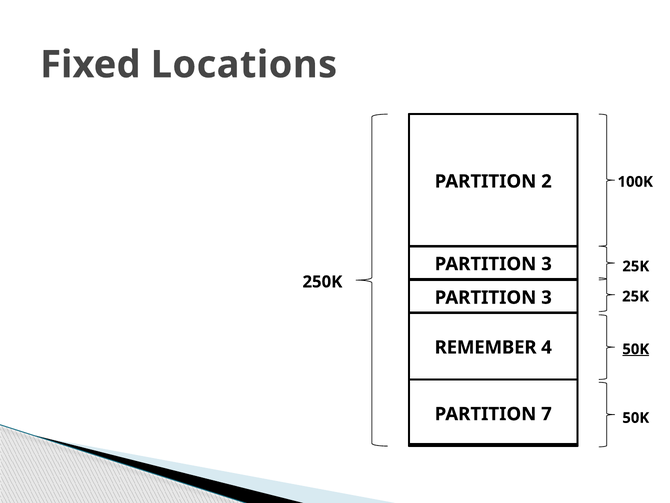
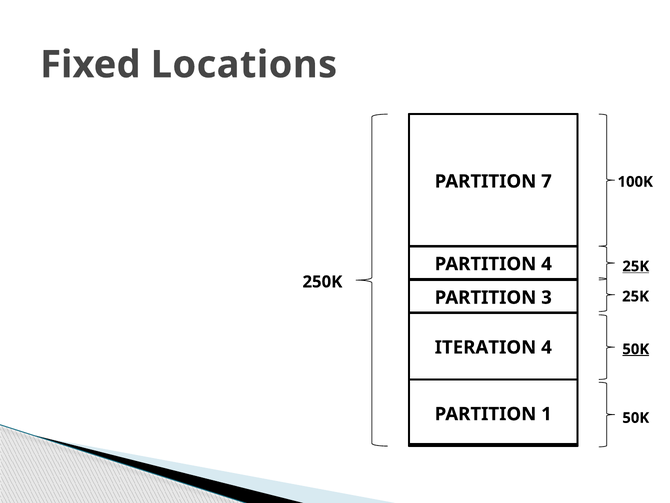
2: 2 -> 7 (546, 181)
3: 3 -> 4 (546, 264)
25K underline: none -> present (636, 266)
REMEMBER: REMEMBER -> ITERATION (485, 347)
7: 7 -> 1 (546, 414)
